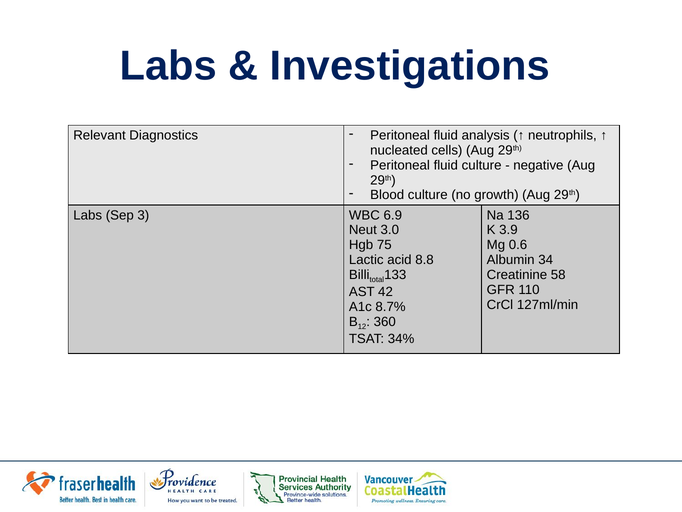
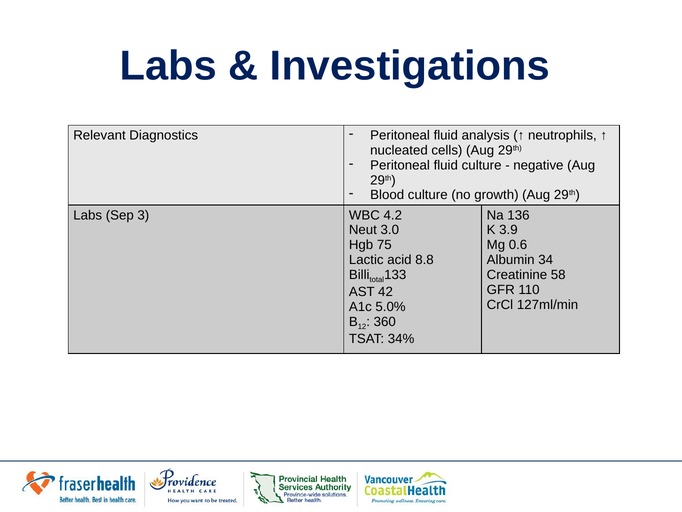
6.9: 6.9 -> 4.2 (393, 215)
8.7%: 8.7% -> 5.0% (391, 306)
